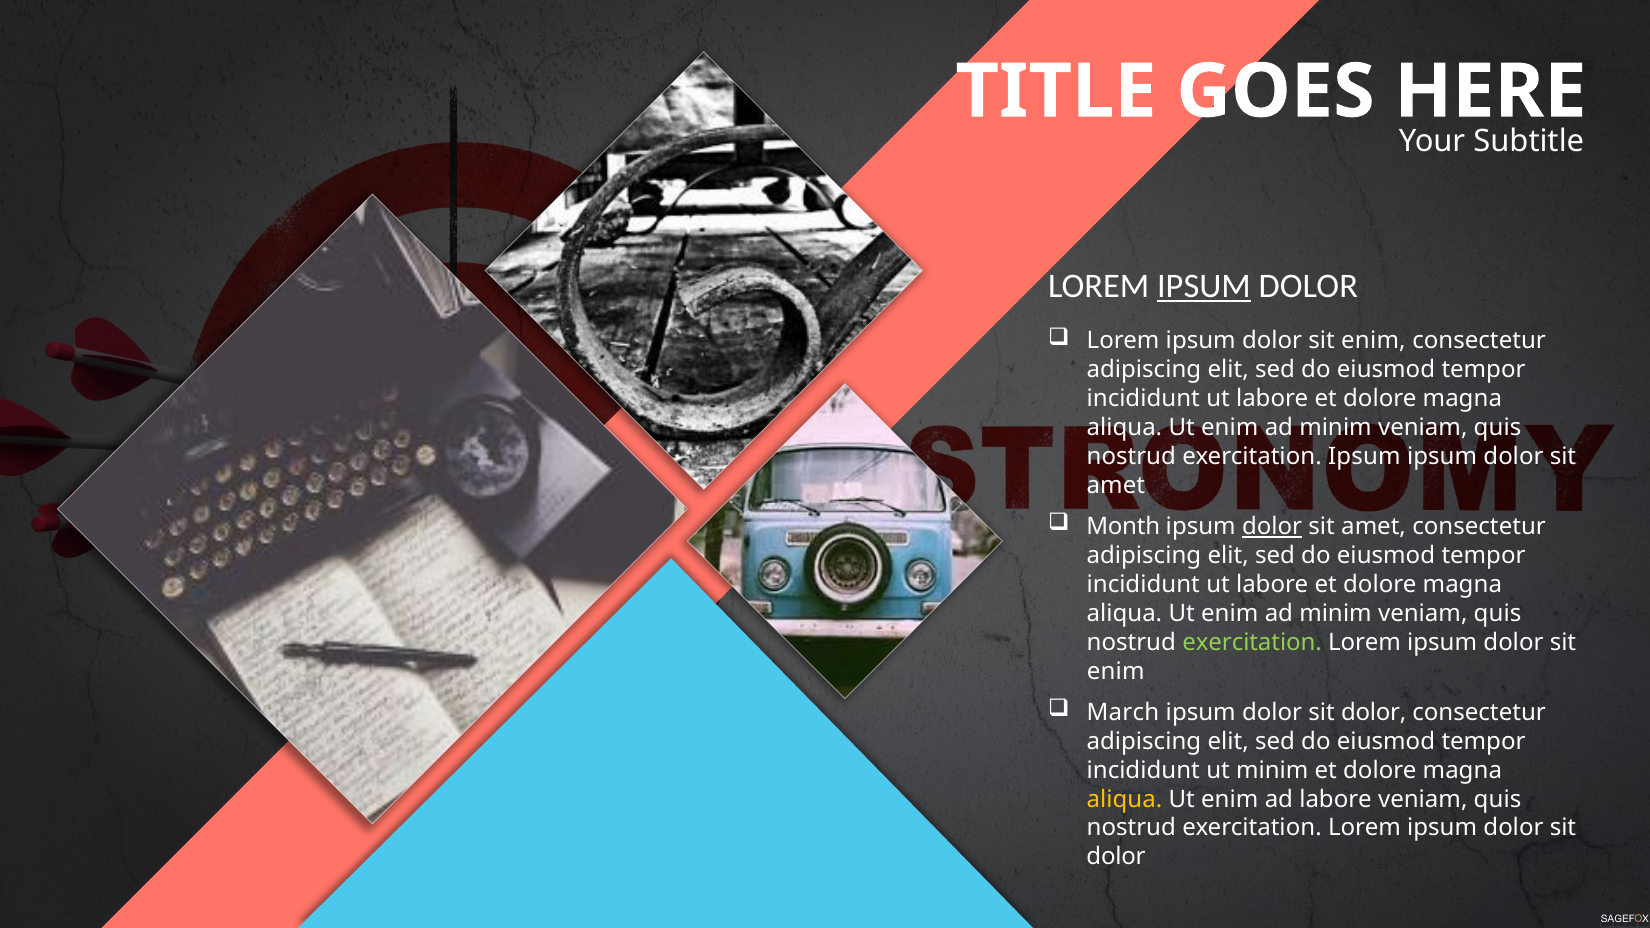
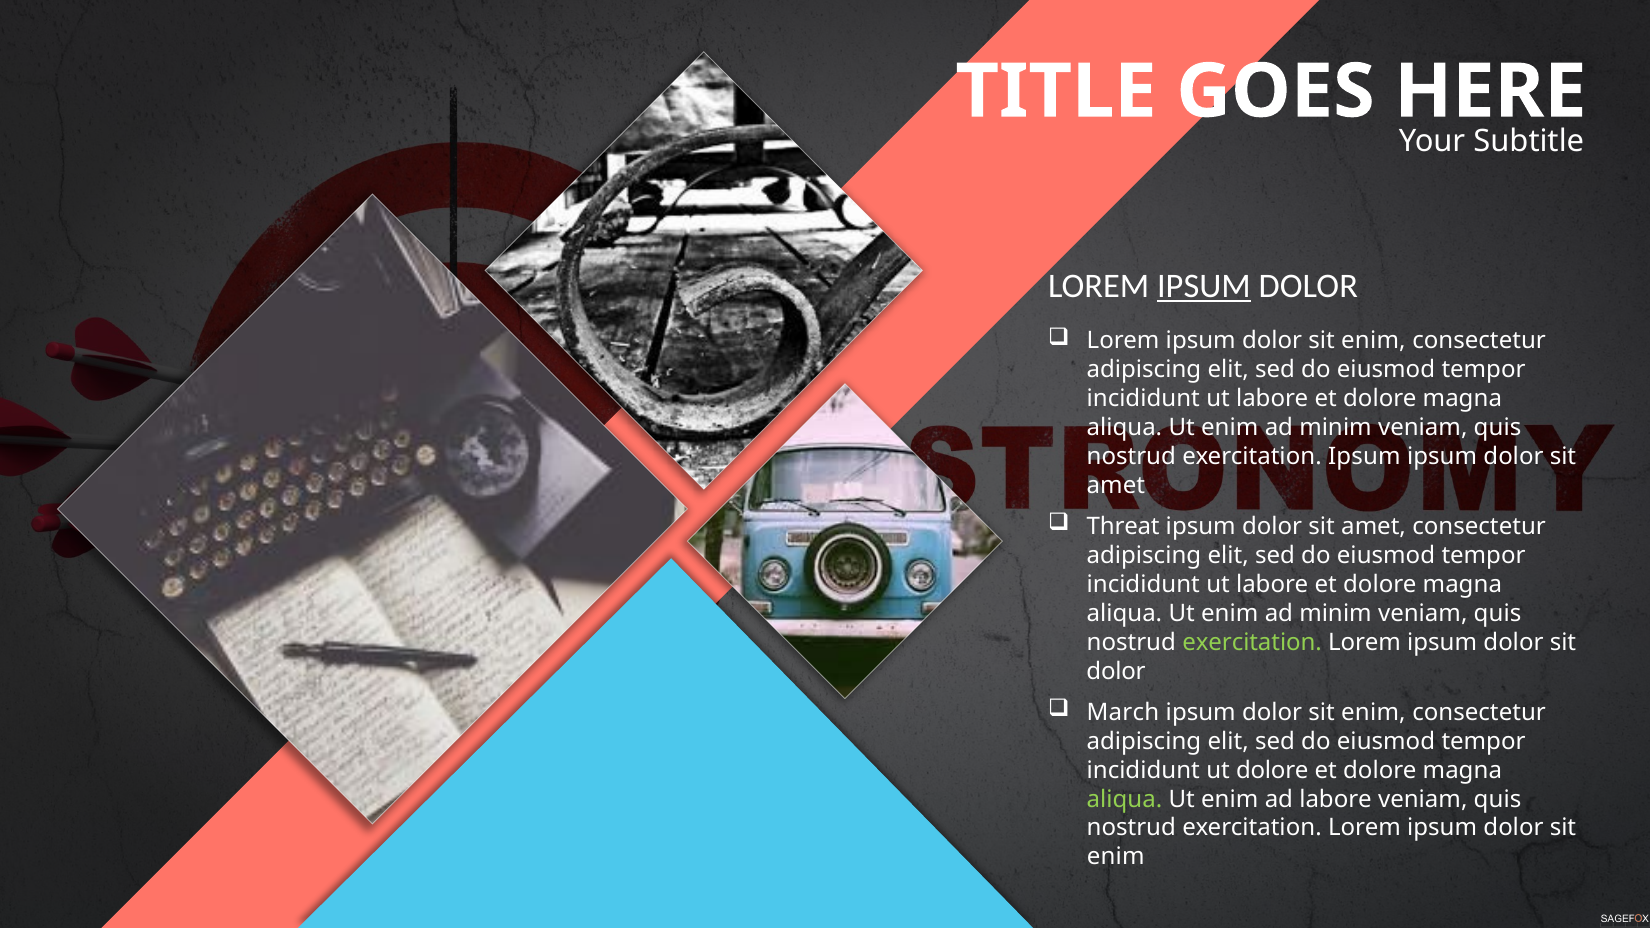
Month: Month -> Threat (1123, 527)
dolor underline: present -> none (1272, 527)
enim: enim -> dolor (1116, 671)
dolor: dolor -> enim (1373, 713)
ut minim: minim -> dolore (1272, 770)
aliqua colour: yellow -> light green (1124, 799)
dolor: dolor -> enim (1116, 857)
